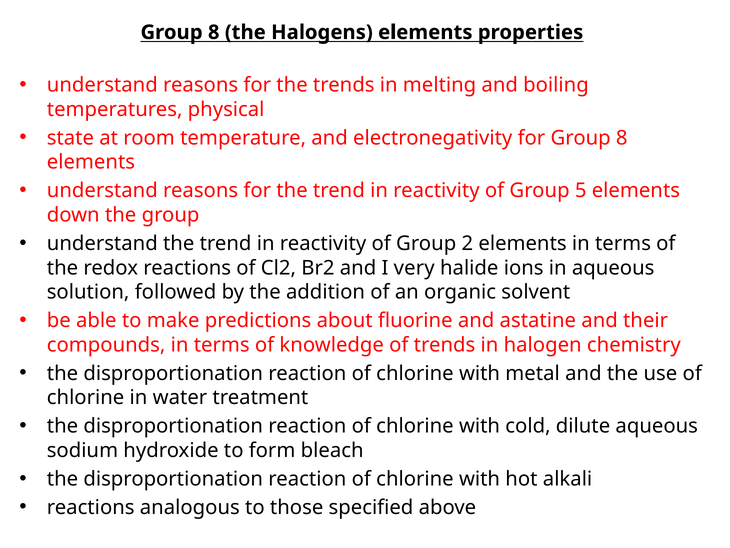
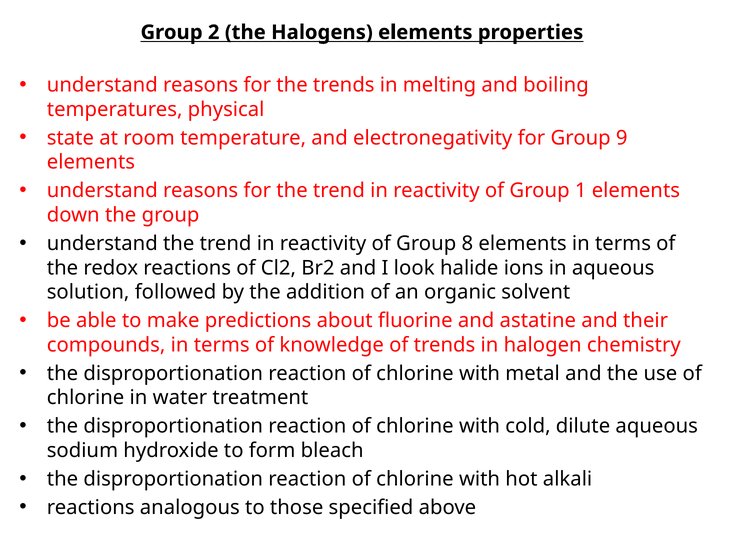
8: 8 -> 2 (214, 32)
for Group 8: 8 -> 9 (622, 138)
5: 5 -> 1 (581, 191)
2: 2 -> 8 (467, 243)
very: very -> look (414, 268)
